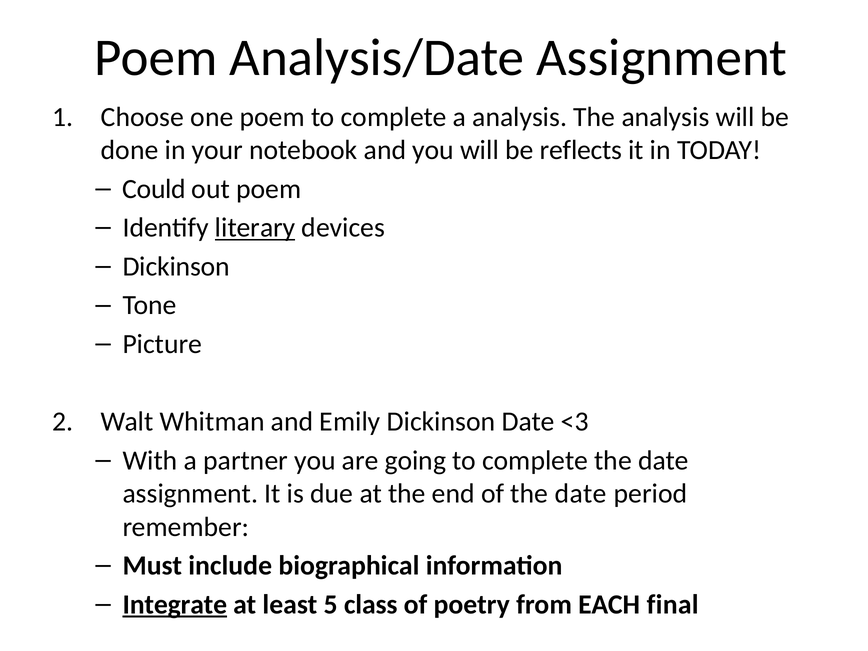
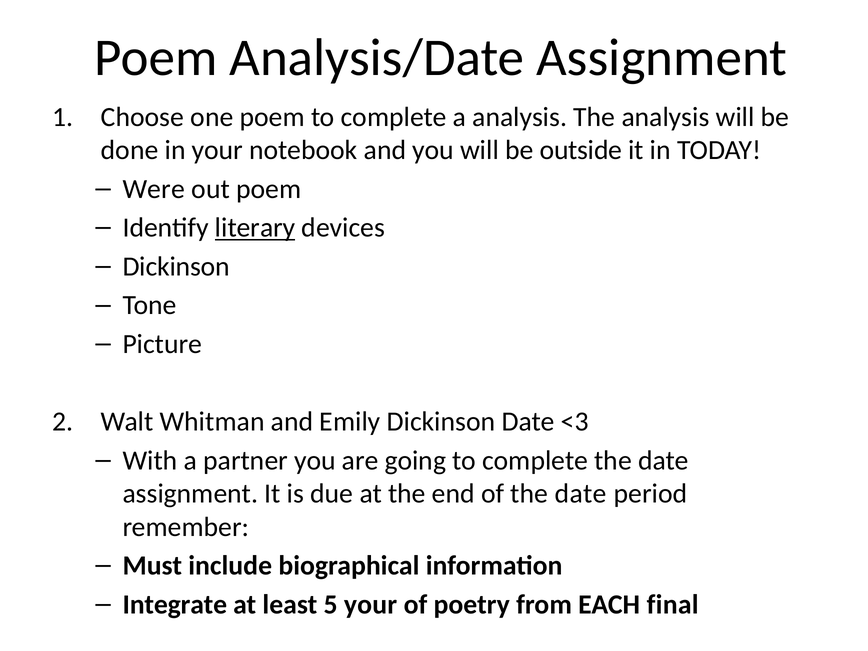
reflects: reflects -> outside (581, 150)
Could: Could -> Were (154, 189)
Integrate underline: present -> none (175, 605)
5 class: class -> your (371, 605)
